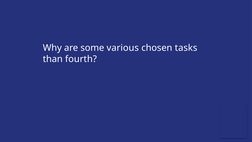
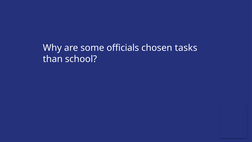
various: various -> officials (123, 48)
fourth: fourth -> school (81, 59)
